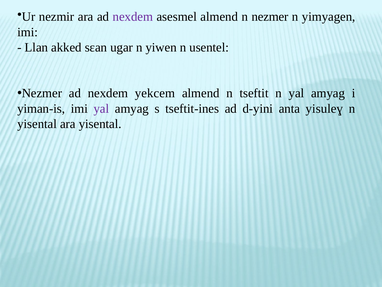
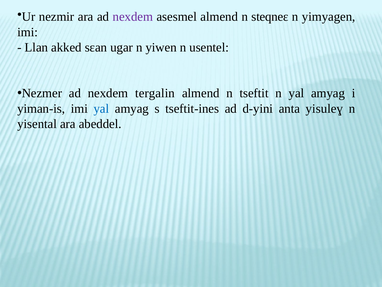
n nezmer: nezmer -> steqneɛ (270, 17)
yekcem: yekcem -> tergalin (155, 93)
yal colour: purple -> blue (101, 108)
ara yisental: yisental -> abeddel (100, 124)
